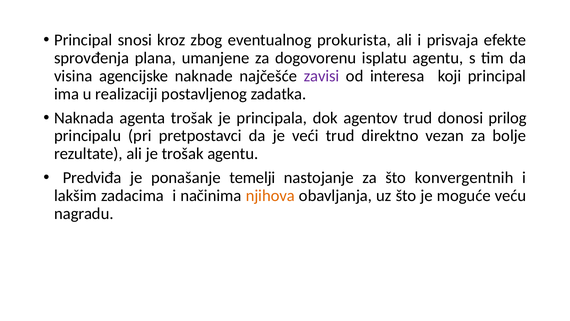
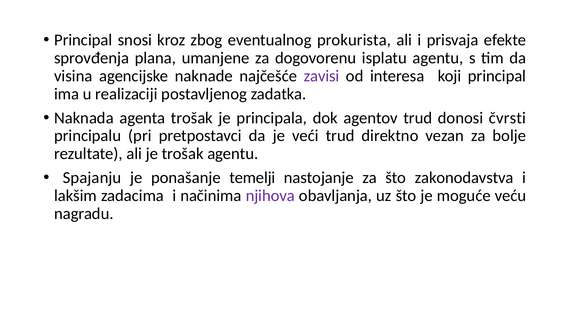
prilog: prilog -> čvrsti (507, 118)
Predviđa: Predviđa -> Spajanju (92, 178)
konvergentnih: konvergentnih -> zakonodavstva (464, 178)
njihova colour: orange -> purple (270, 195)
